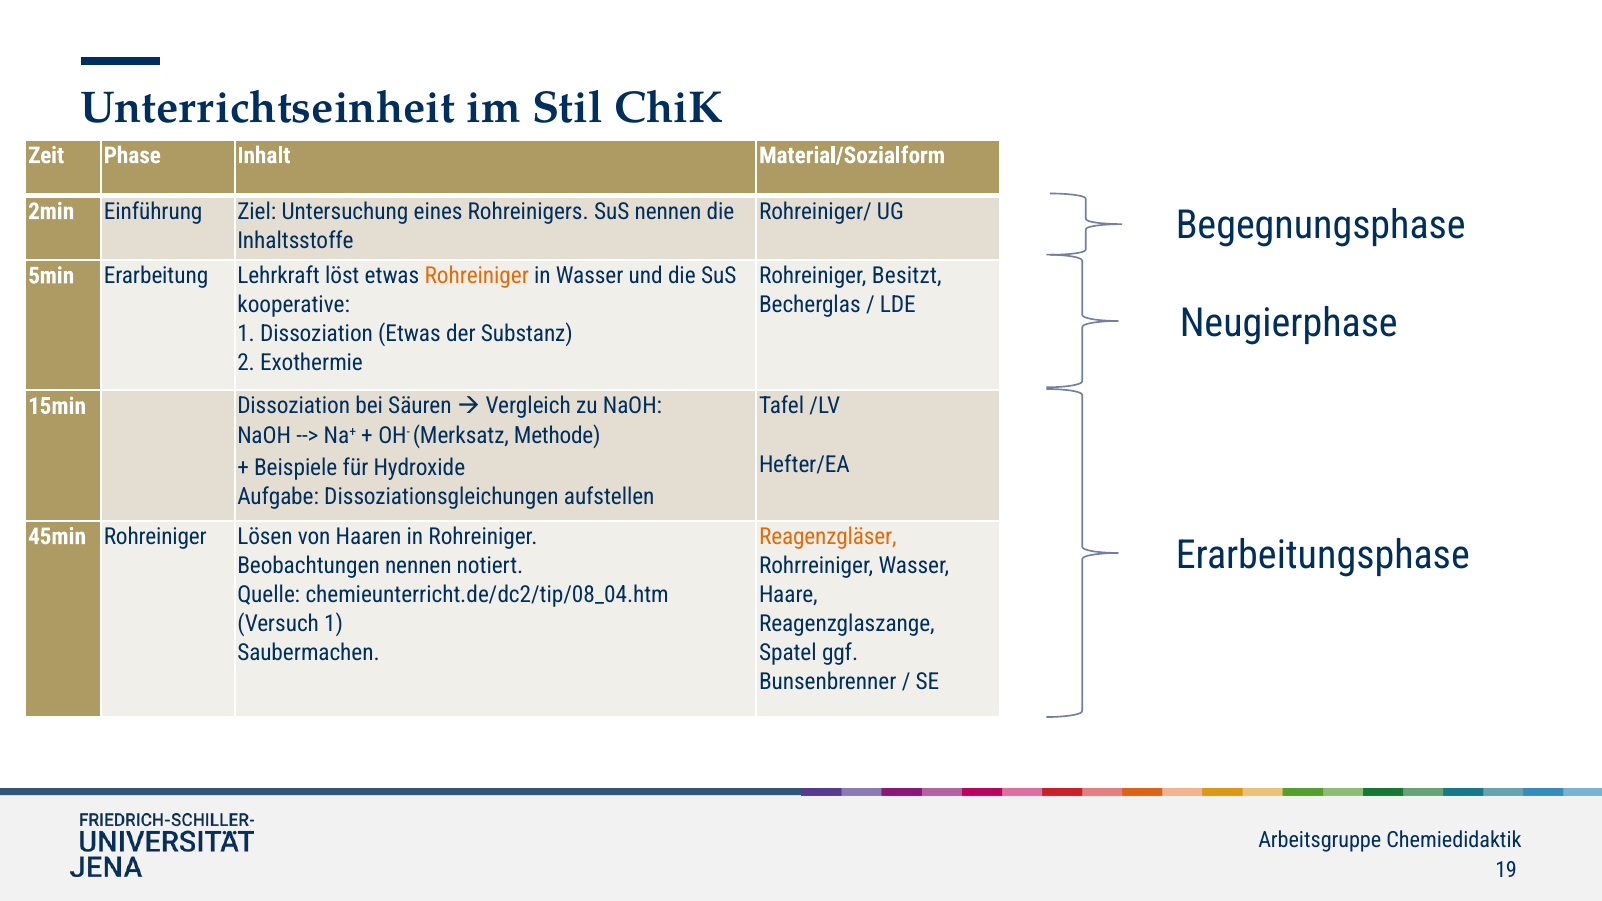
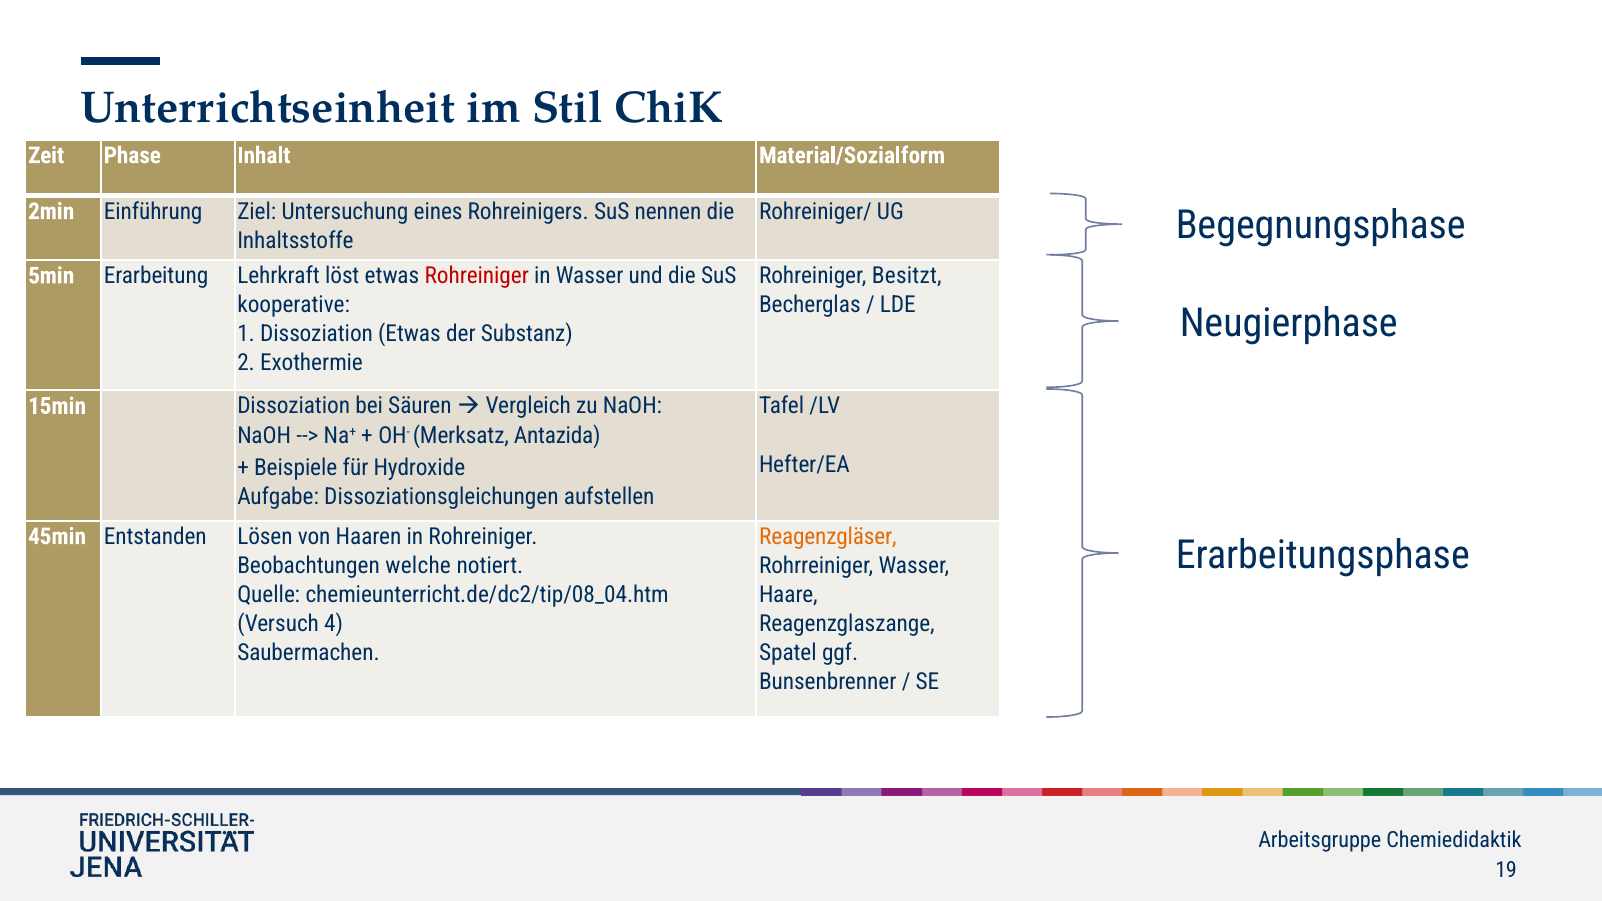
Rohreiniger colour: orange -> red (477, 276)
Methode: Methode -> Antazida (557, 436)
45min Rohreiniger: Rohreiniger -> Entstanden (155, 537)
Beobachtungen nennen: nennen -> welche (418, 566)
Versuch 1: 1 -> 4 (334, 624)
